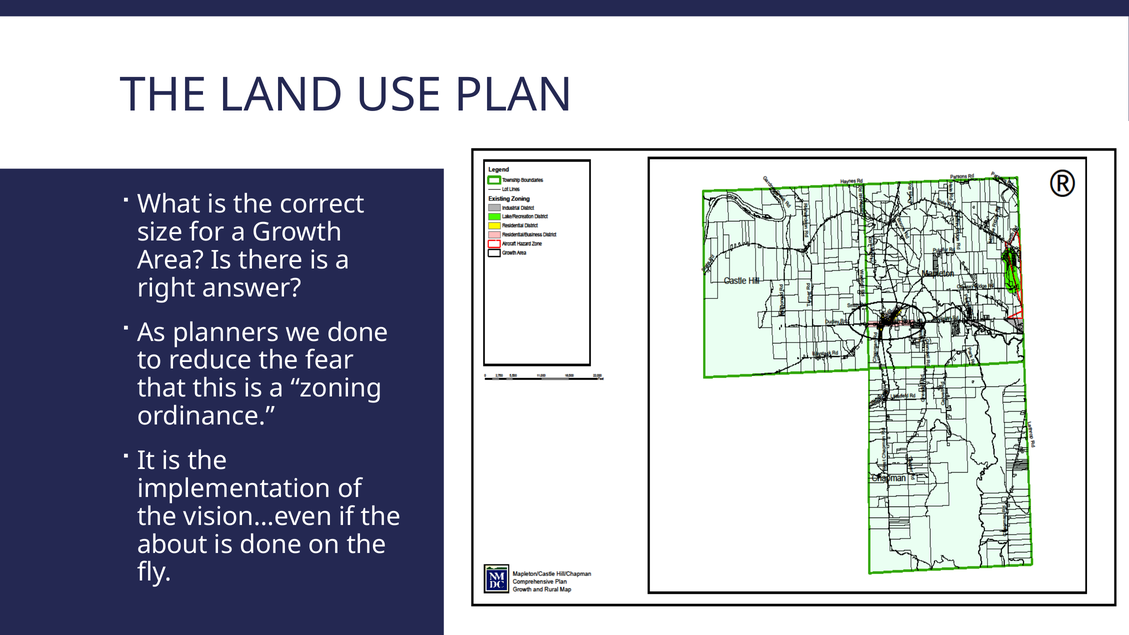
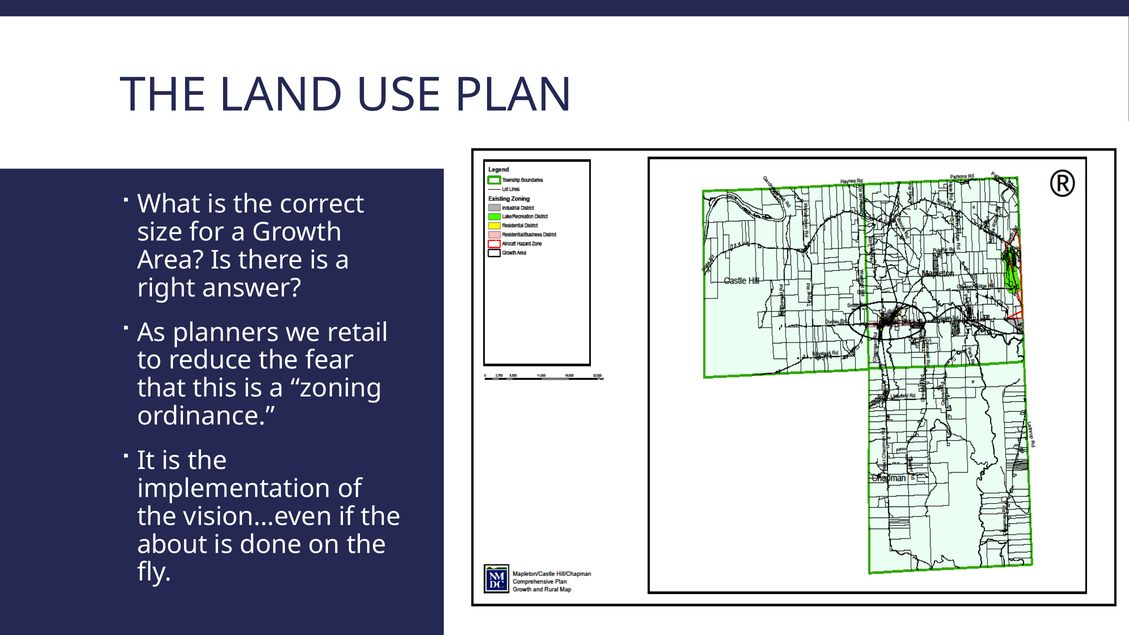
we done: done -> retail (358, 333)
